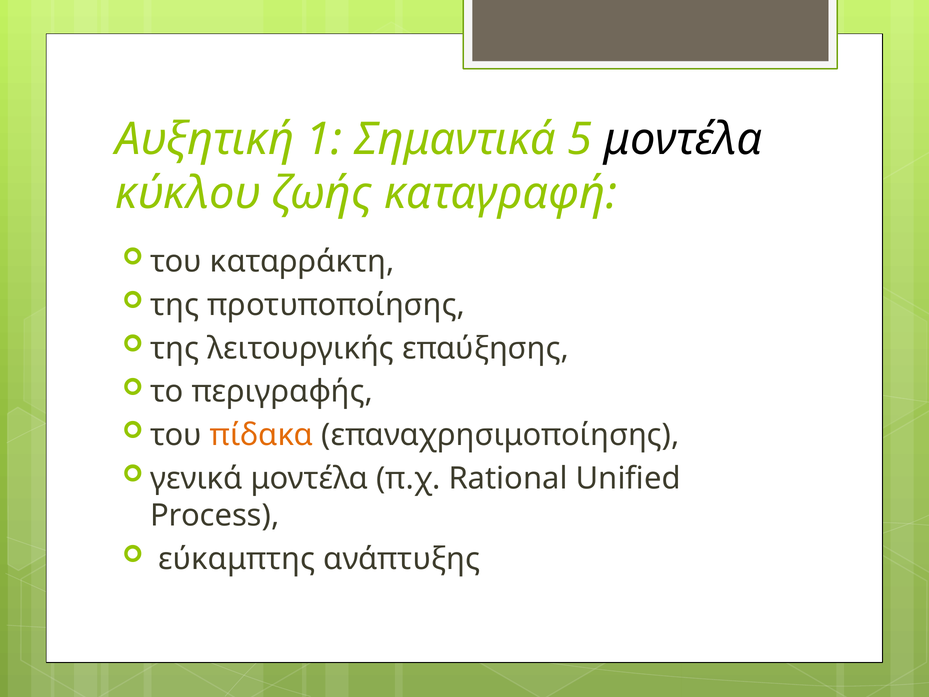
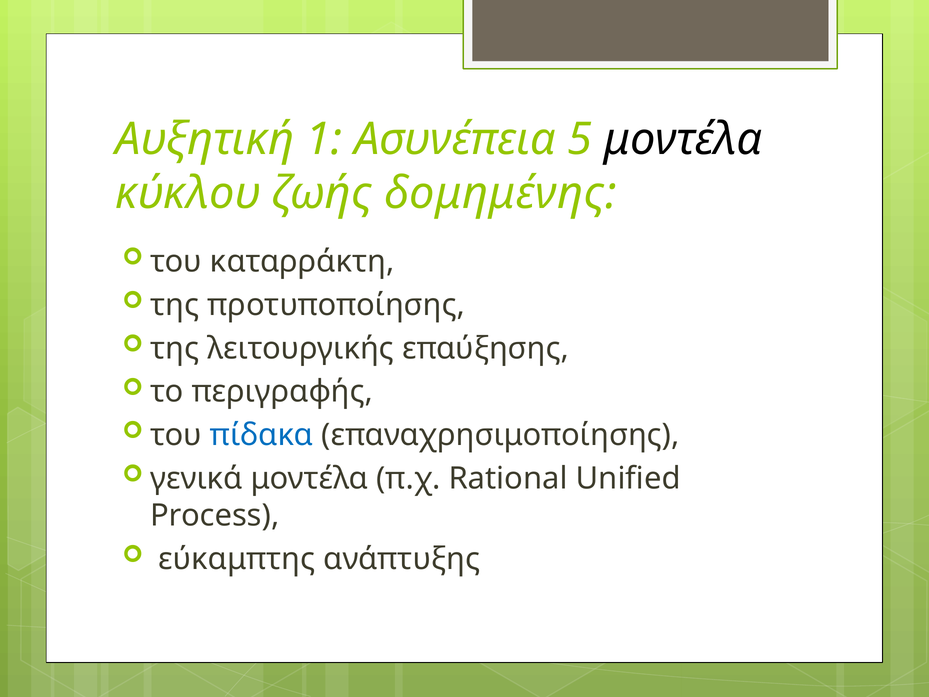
Σημαντικά: Σημαντικά -> Ασυνέπεια (455, 139)
καταγραφή: καταγραφή -> δομημένης (500, 193)
πίδακα colour: orange -> blue (262, 435)
